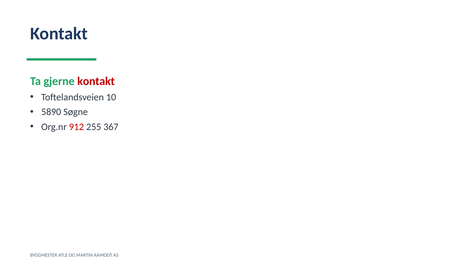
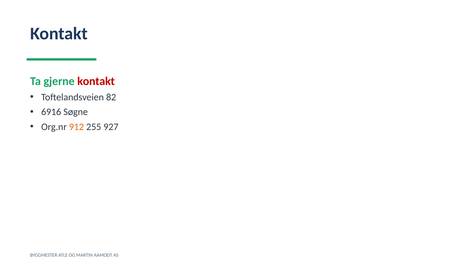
10: 10 -> 82 (111, 97)
5890: 5890 -> 6916 (51, 112)
912 colour: red -> orange (76, 127)
367: 367 -> 927 (111, 127)
